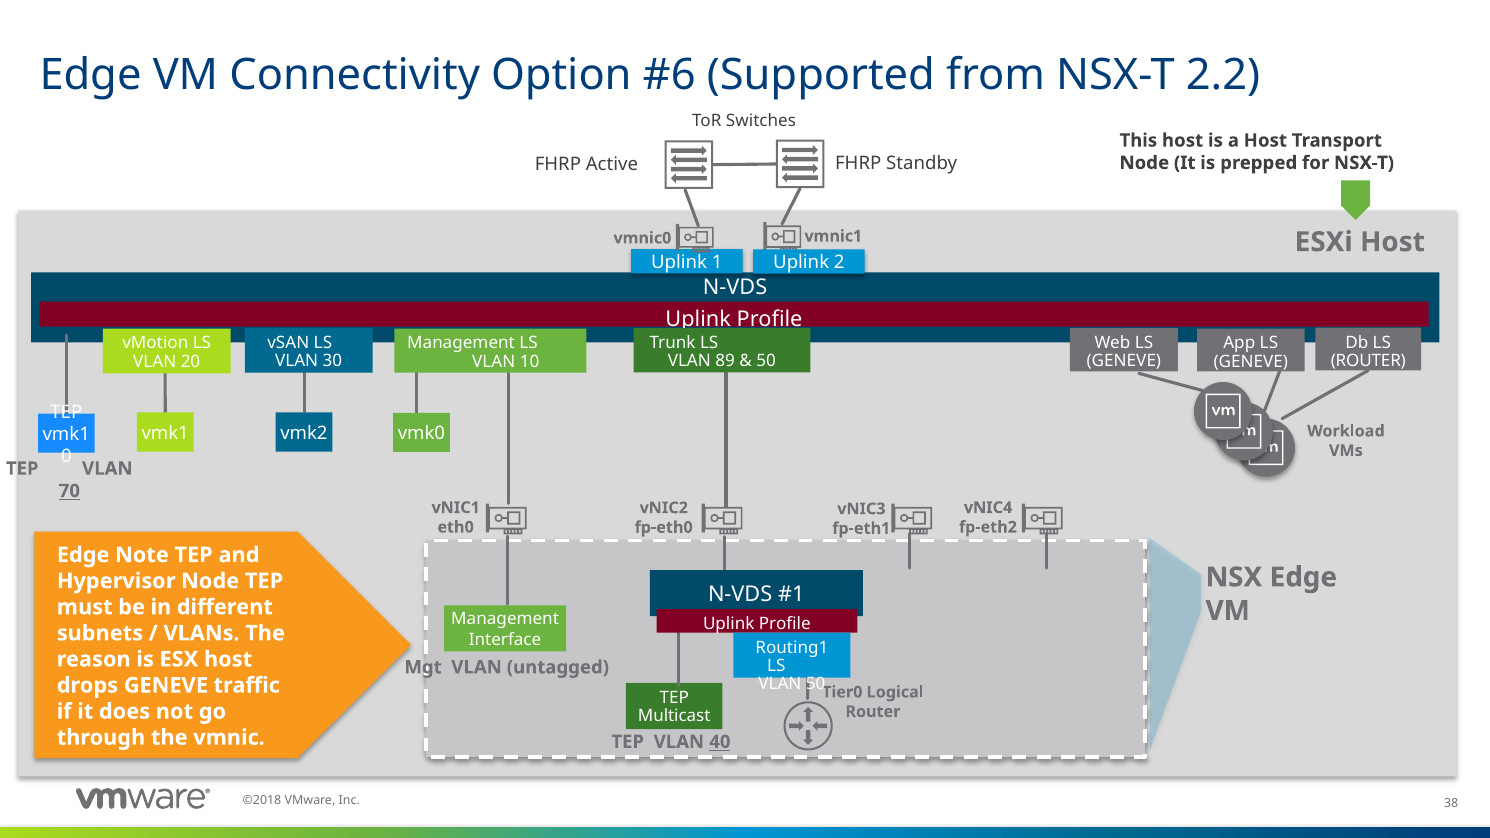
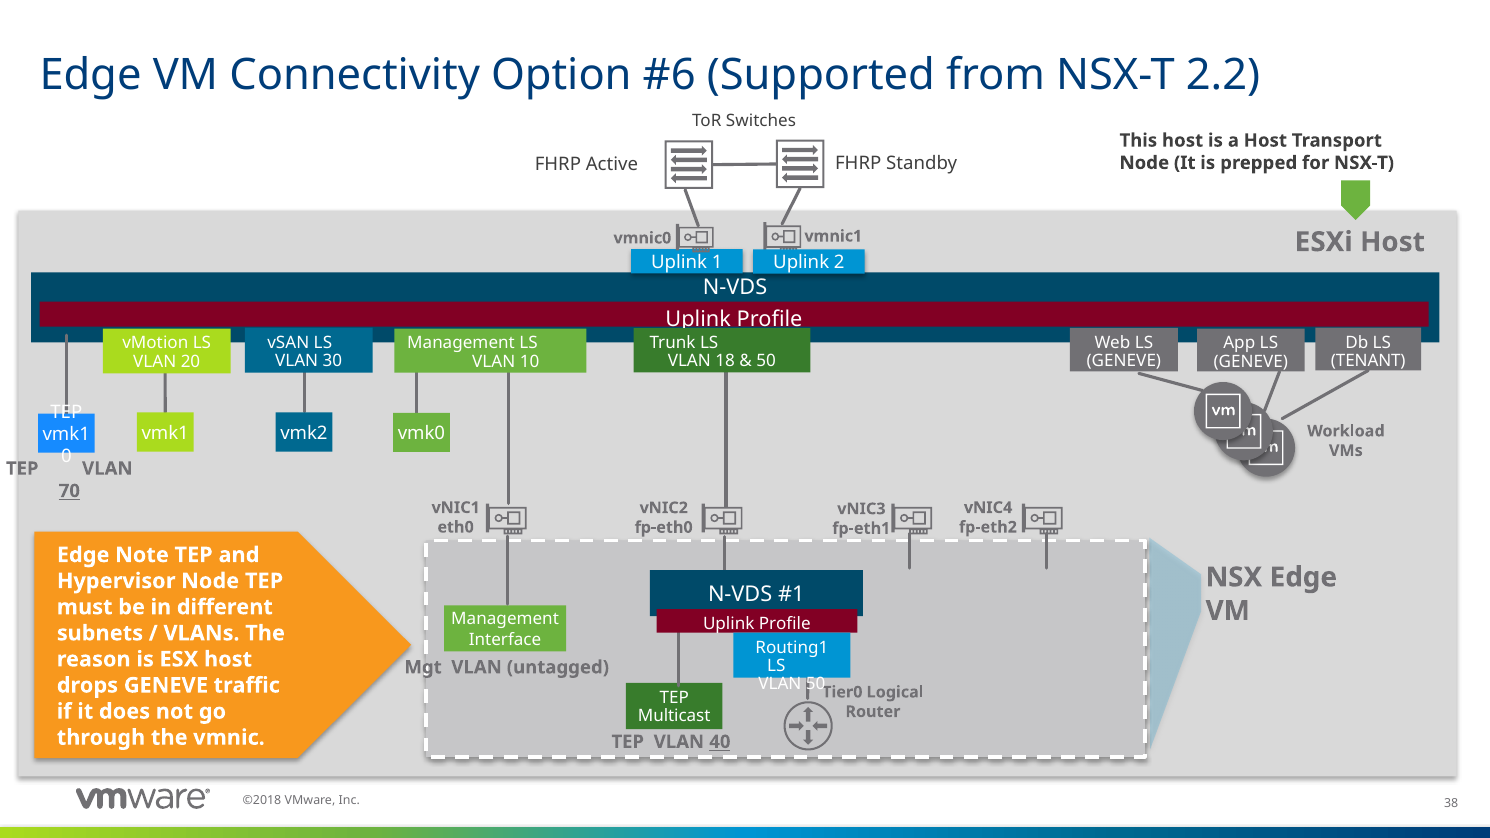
ROUTER: ROUTER -> TENANT (1368, 361)
89: 89 -> 18 (725, 361)
